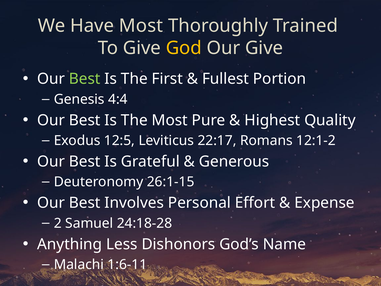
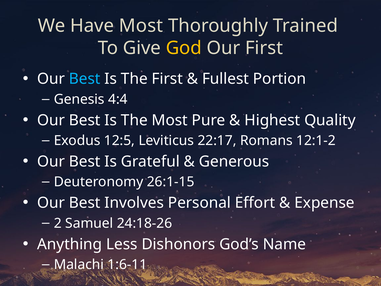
Our Give: Give -> First (264, 48)
Best colour: light green -> light blue (85, 79)
24:18-28: 24:18-28 -> 24:18-26 (144, 223)
